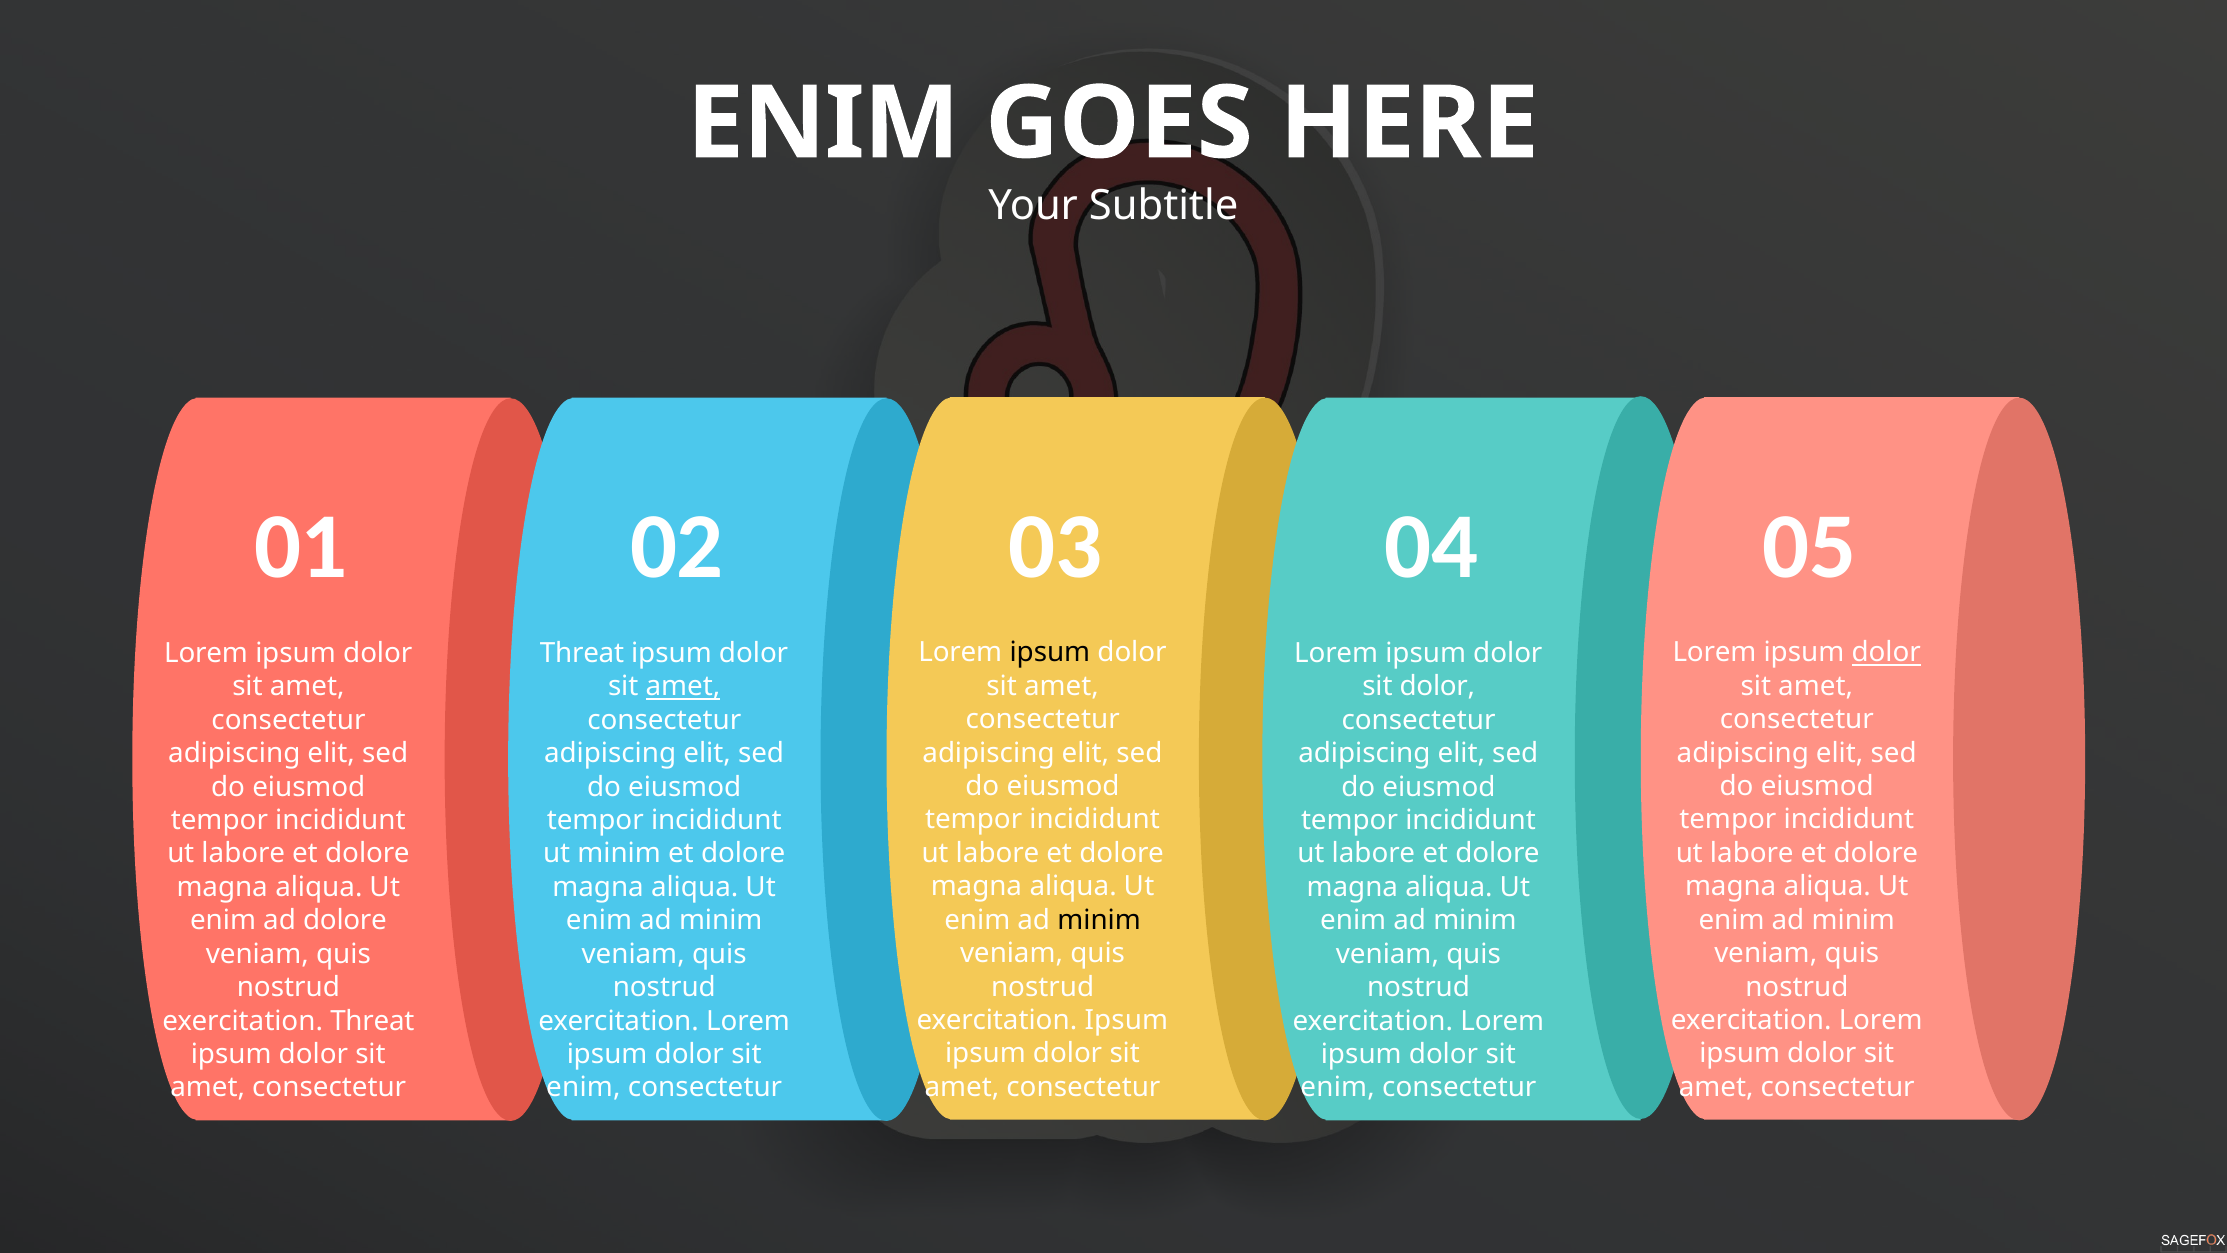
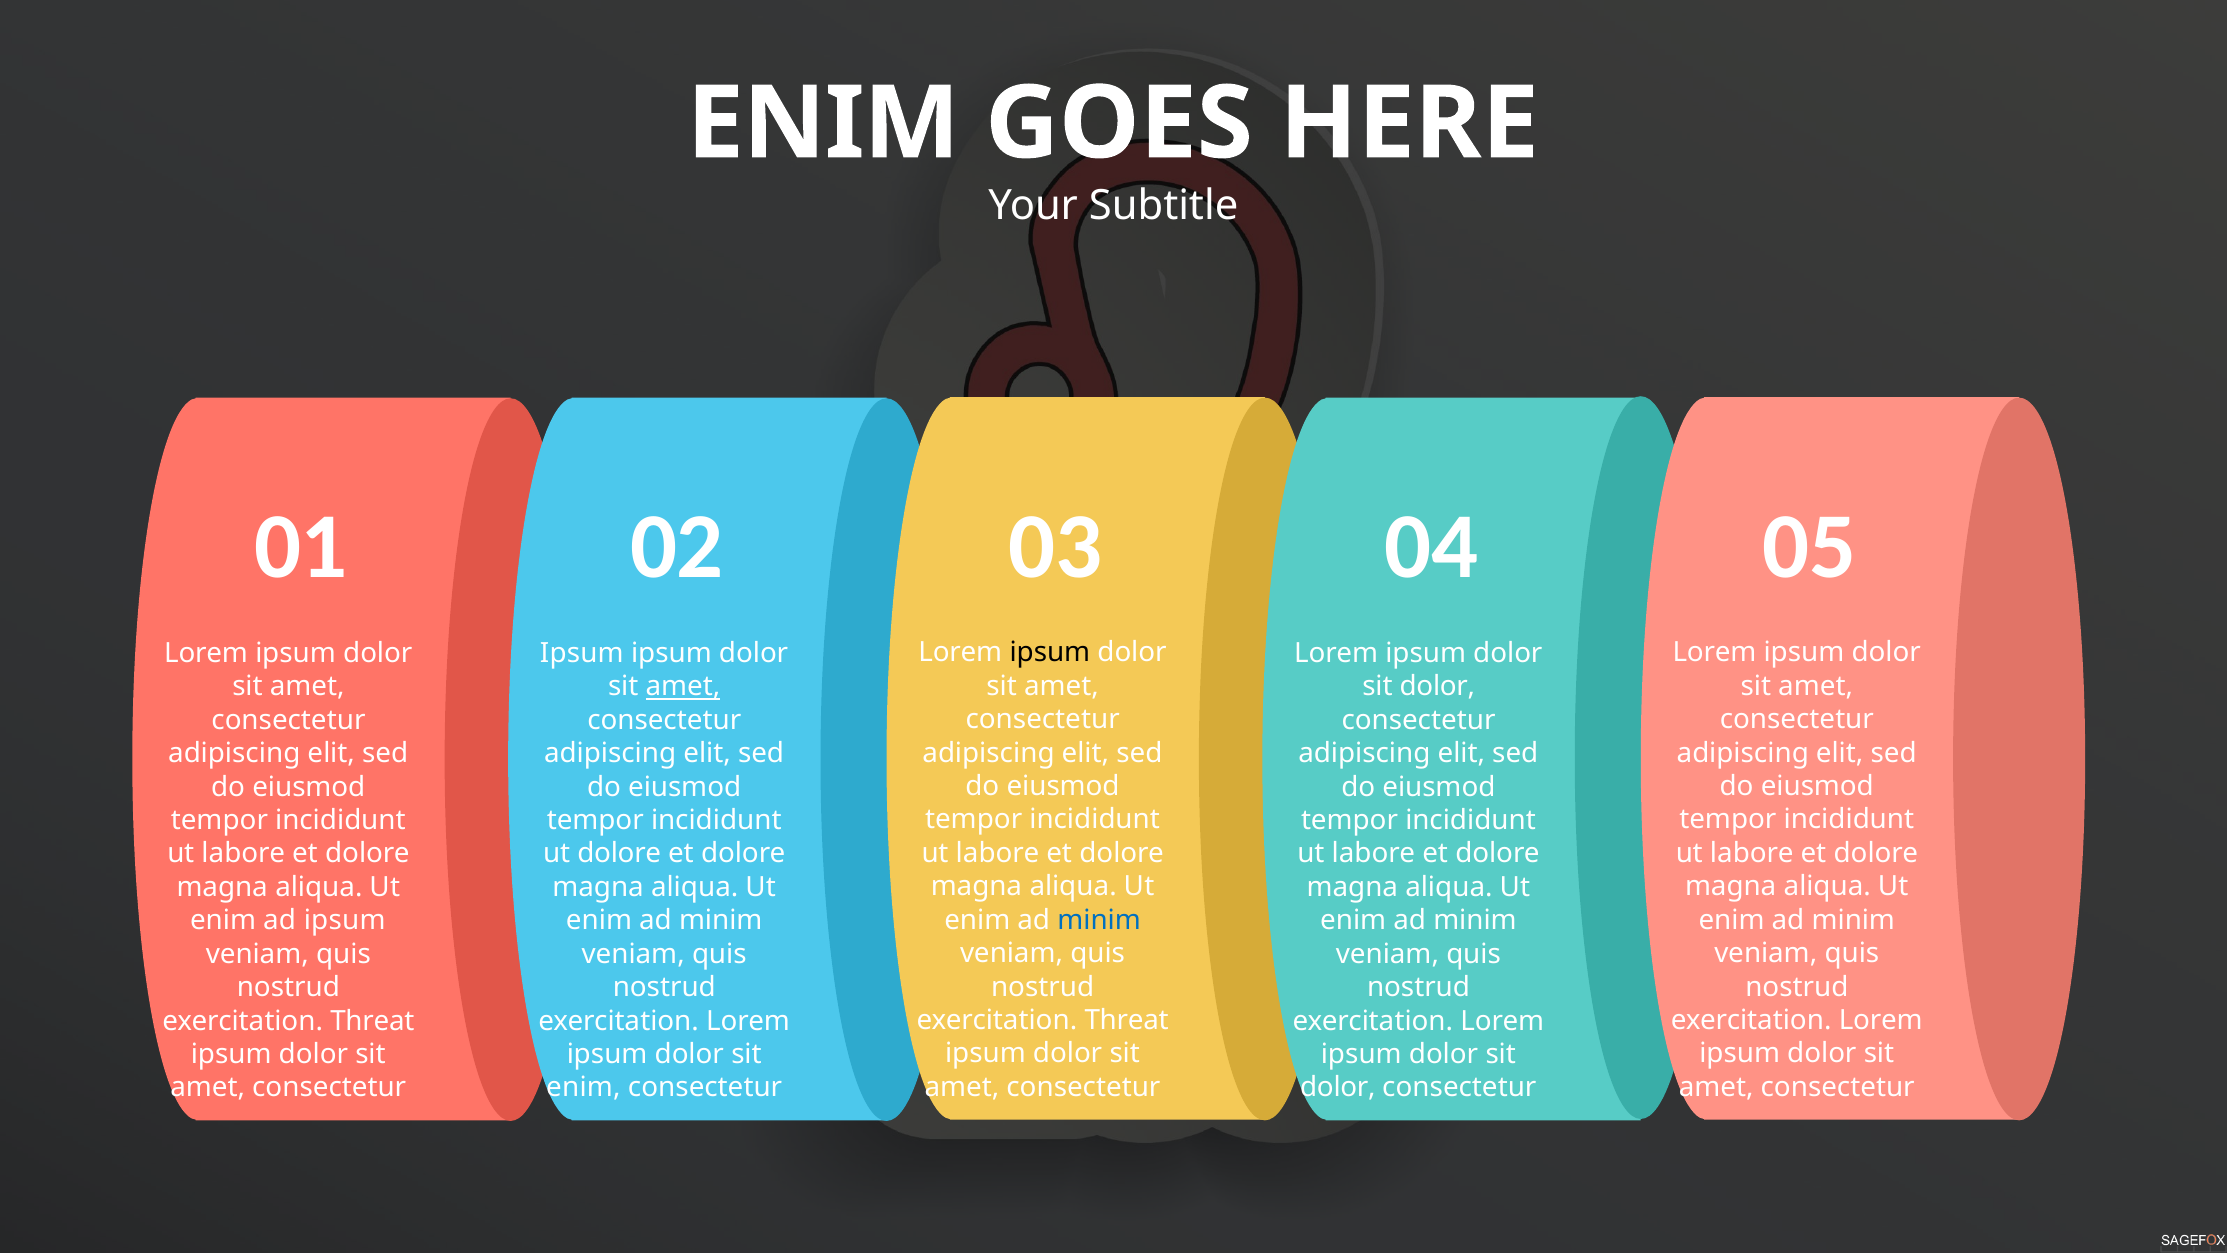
dolor underline: present -> none (1886, 653)
Threat: Threat -> Ipsum (582, 653)
ut minim: minim -> dolore (619, 854)
minim colour: black -> blue (1099, 920)
ad dolore: dolore -> ipsum (345, 920)
Ipsum: Ipsum -> Threat (1127, 1020)
enim: enim -> dolor (1338, 1087)
